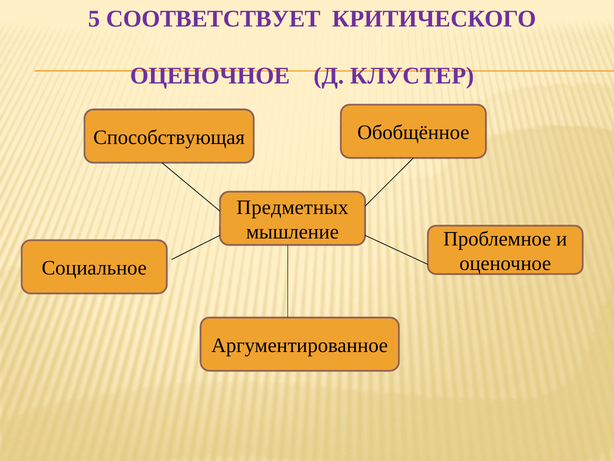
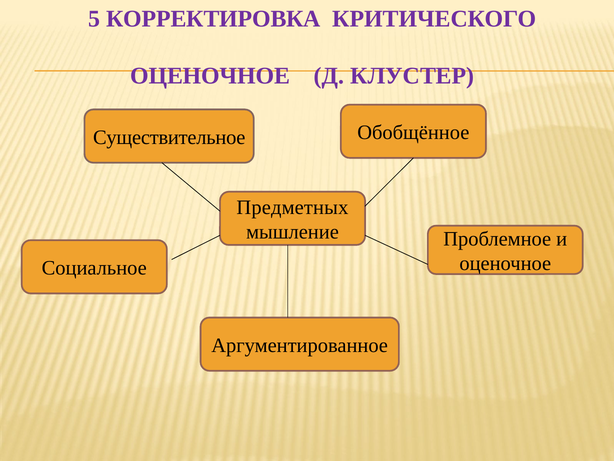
СООТВЕТСТВУЕТ: СООТВЕТСТВУЕТ -> КОРРЕКТИРОВКА (213, 19)
Способствующая: Способствующая -> Существительное (169, 137)
